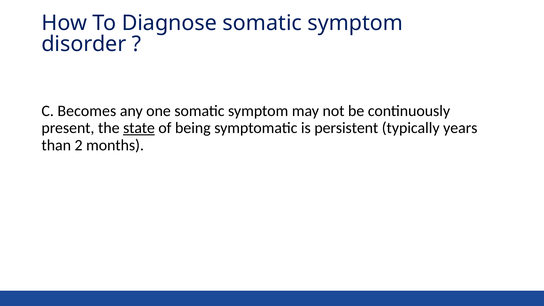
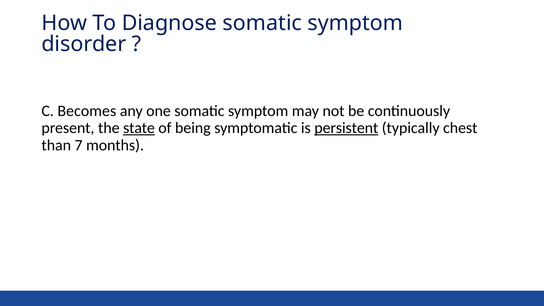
persistent underline: none -> present (346, 128)
years: years -> chest (460, 128)
2: 2 -> 7 (79, 145)
